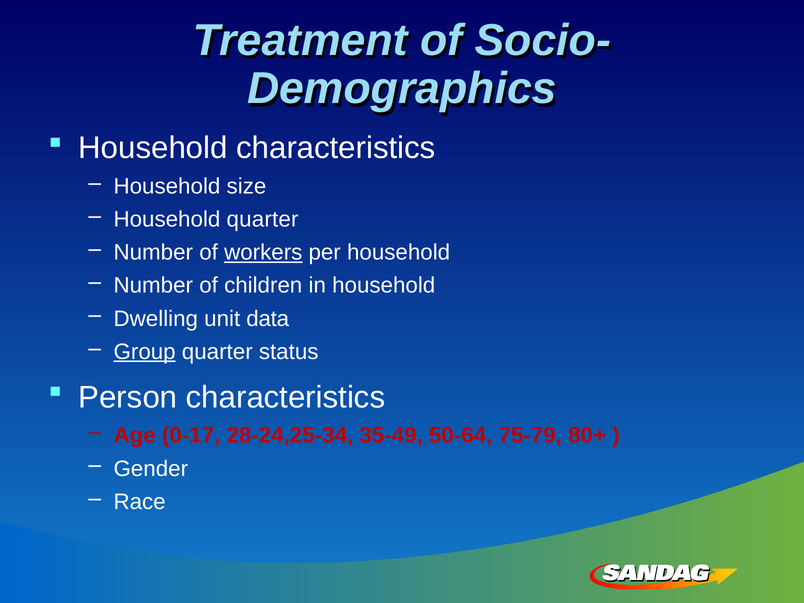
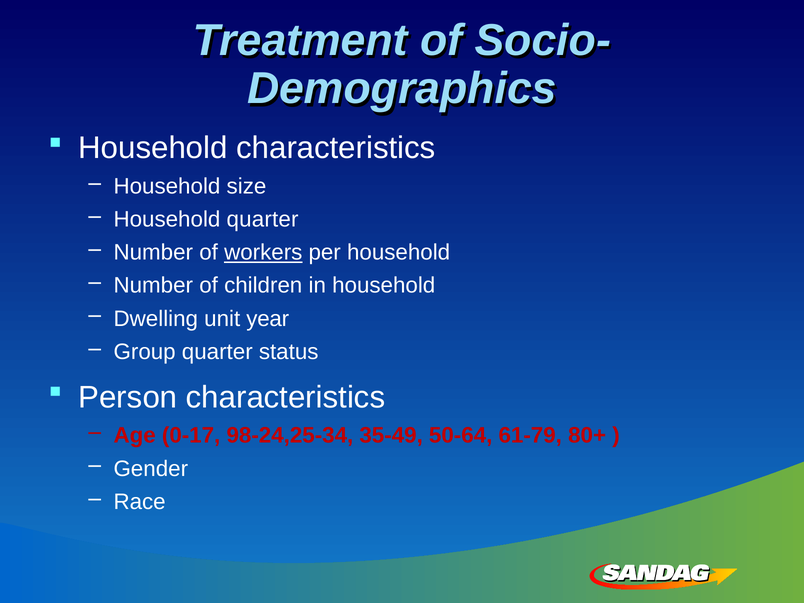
data: data -> year (268, 319)
Group underline: present -> none (145, 352)
28-24,25-34: 28-24,25-34 -> 98-24,25-34 (290, 436)
75-79: 75-79 -> 61-79 (530, 436)
